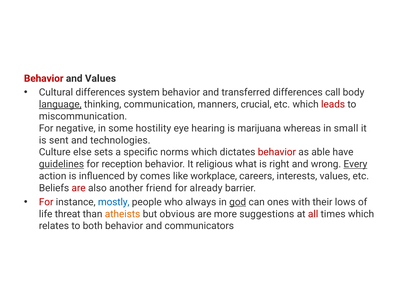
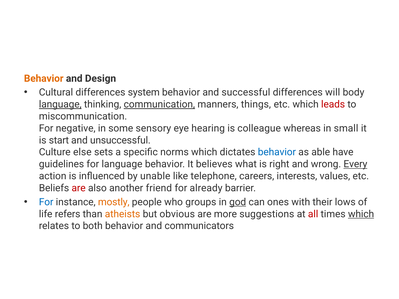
Behavior colour: red -> orange (44, 79)
and Values: Values -> Design (101, 79)
transferred: transferred -> successful (246, 92)
call: call -> will (333, 92)
communication underline: none -> present (159, 104)
crucial: crucial -> things (256, 104)
hostility: hostility -> sensory (153, 128)
marijuana: marijuana -> colleague (259, 128)
sent: sent -> start (59, 140)
technologies: technologies -> unsuccessful (120, 140)
behavior colour: red -> blue (277, 152)
guidelines underline: present -> none (61, 164)
for reception: reception -> language (122, 164)
religious: religious -> believes (214, 164)
comes: comes -> unable (155, 176)
workplace: workplace -> telephone (214, 176)
For colour: red -> blue (46, 202)
mostly colour: blue -> orange (114, 202)
always: always -> groups (201, 202)
threat: threat -> refers (68, 214)
which underline: none -> present (361, 214)
